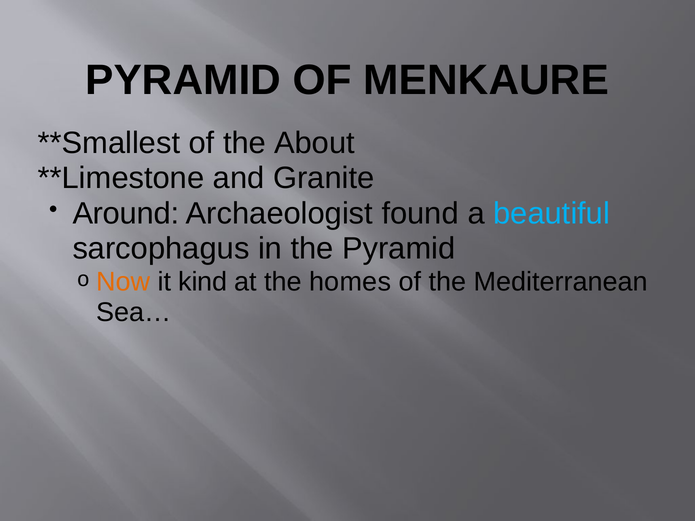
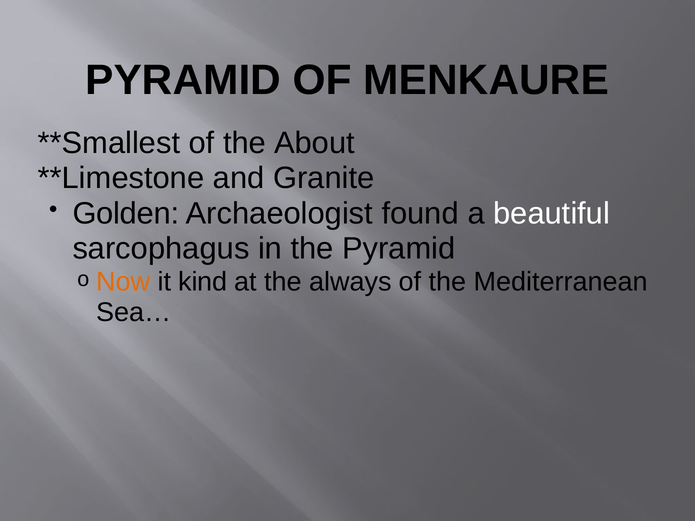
Around: Around -> Golden (126, 214)
beautiful colour: light blue -> white (552, 214)
homes: homes -> always (350, 282)
